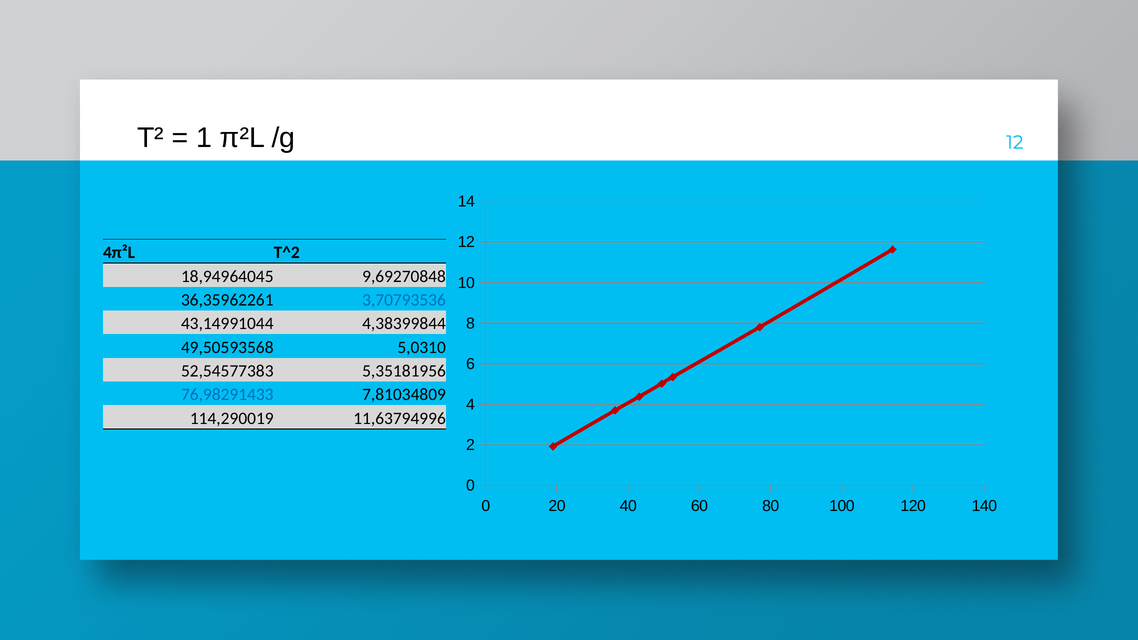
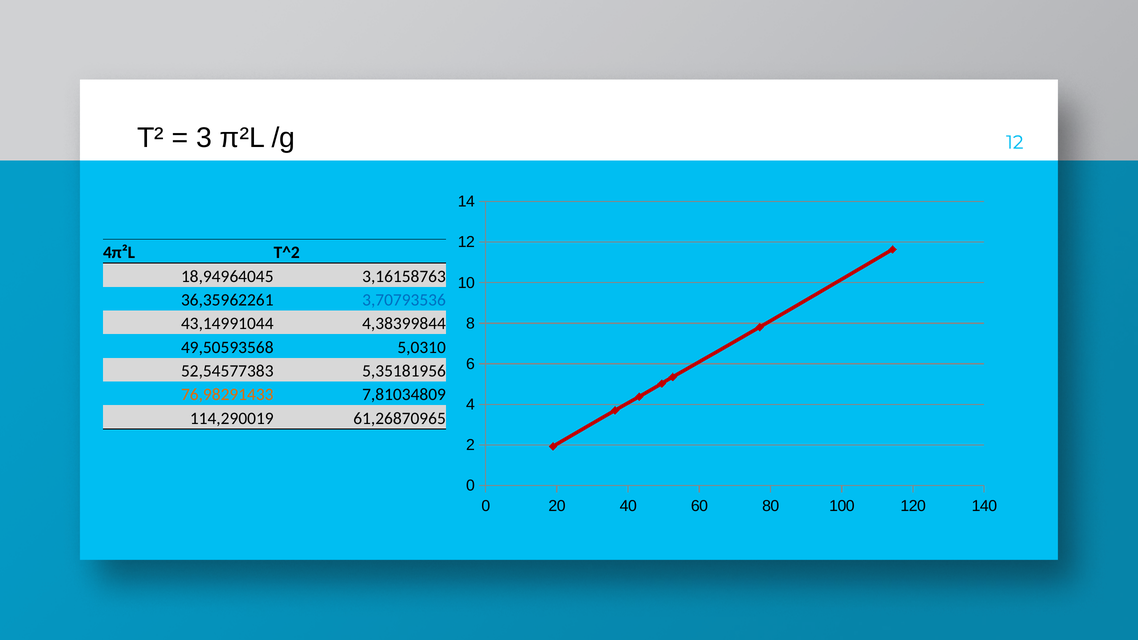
1: 1 -> 3 (204, 138)
9,69270848: 9,69270848 -> 3,16158763 (404, 276)
76,98291433 colour: blue -> orange (227, 395)
11,63794996: 11,63794996 -> 61,26870965 (400, 419)
